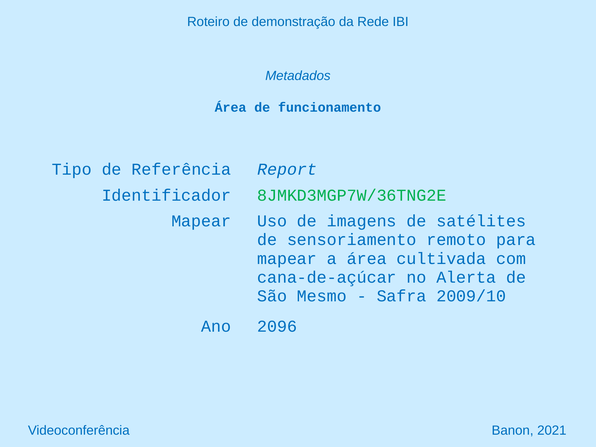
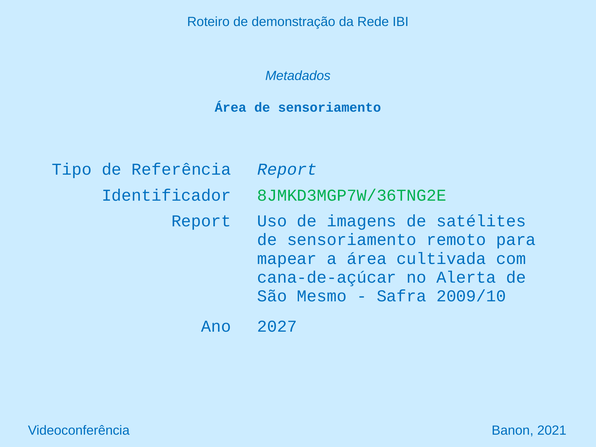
Área de funcionamento: funcionamento -> sensoriamento (330, 107)
Mapear: Mapear -> Report (201, 221)
2096: 2096 -> 2027 (277, 326)
